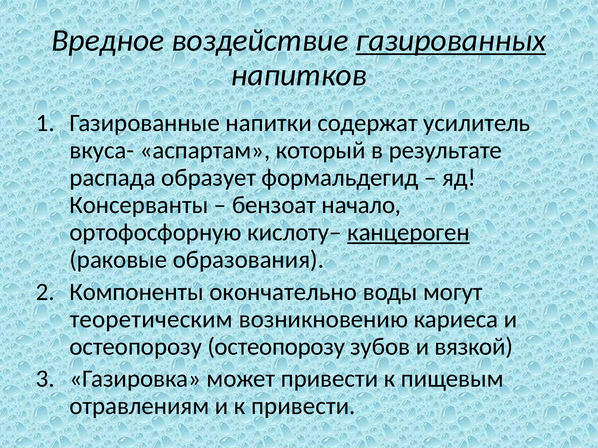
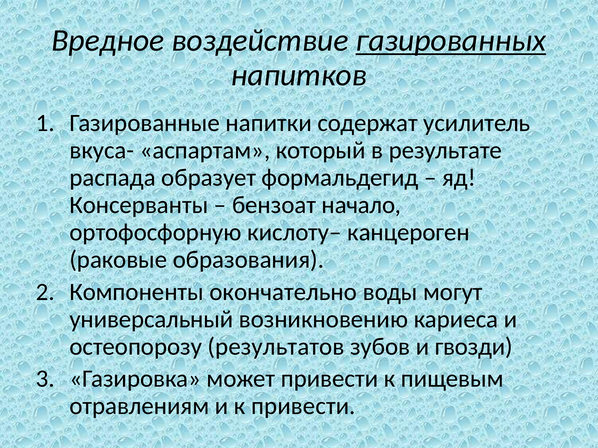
канцероген underline: present -> none (408, 233)
теоретическим: теоретическим -> универсальный (151, 320)
остеопорозу остеопорозу: остеопорозу -> результатов (276, 347)
вязкой: вязкой -> гвозди (474, 347)
